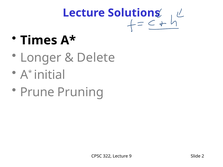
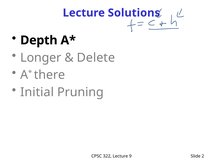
Times: Times -> Depth (39, 40)
initial: initial -> there (50, 75)
Prune: Prune -> Initial (37, 92)
